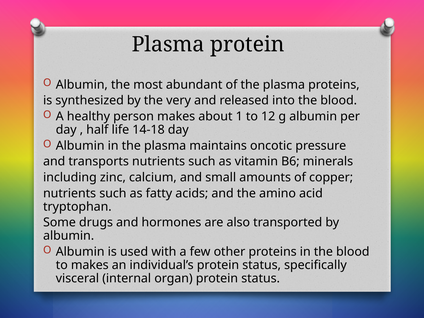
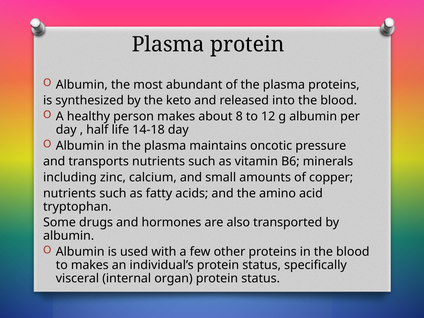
very: very -> keto (179, 100)
1: 1 -> 8 (239, 116)
